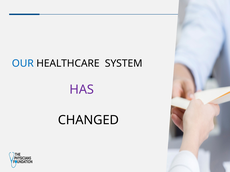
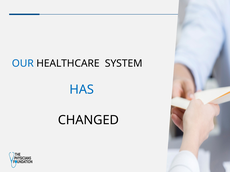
HAS colour: purple -> blue (82, 90)
